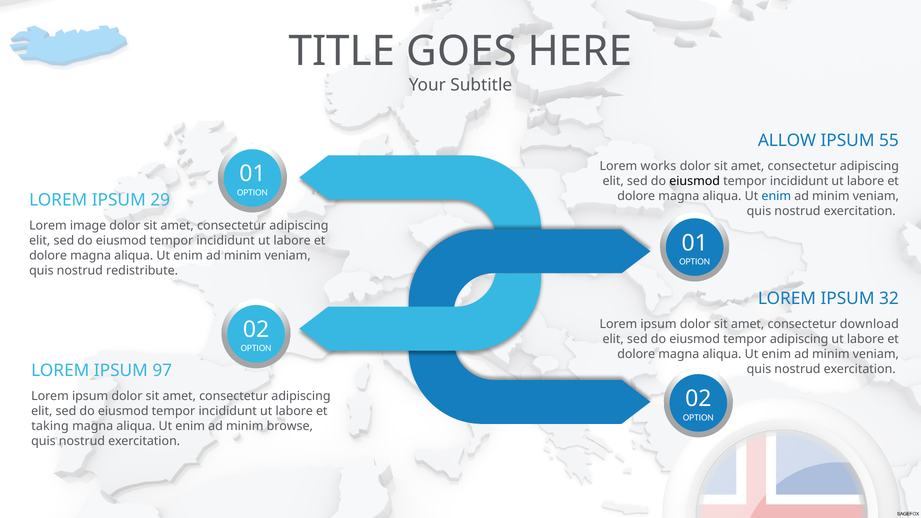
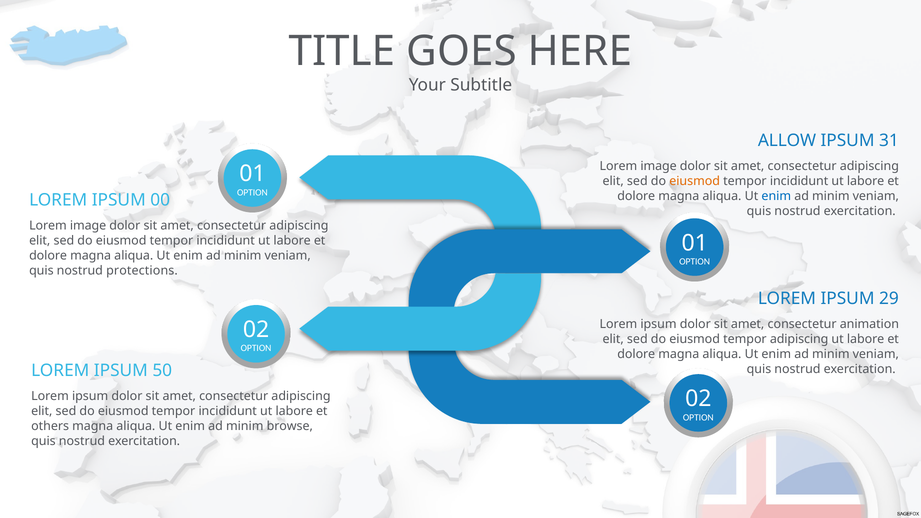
55: 55 -> 31 (889, 140)
works: works -> image (659, 166)
eiusmod colour: black -> orange (695, 181)
29: 29 -> 00 (160, 200)
redistribute: redistribute -> protections (142, 271)
32: 32 -> 29 (889, 299)
download: download -> animation (869, 324)
97: 97 -> 50 (162, 371)
taking: taking -> others (50, 426)
